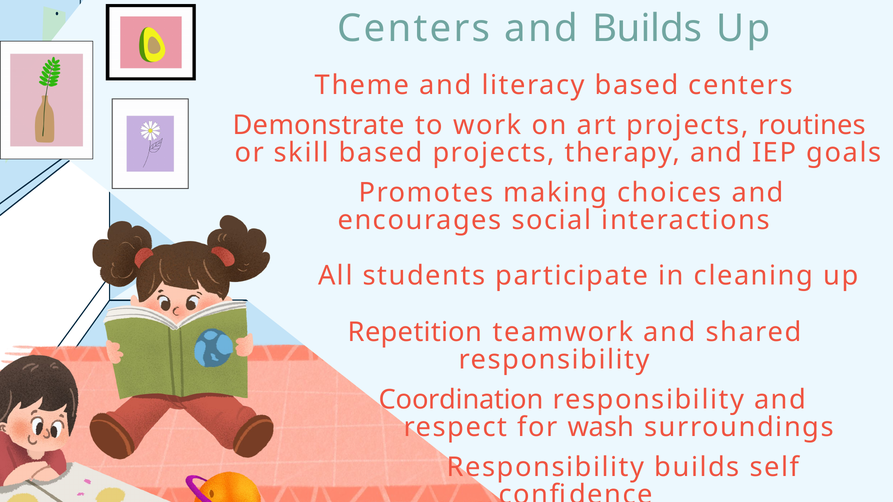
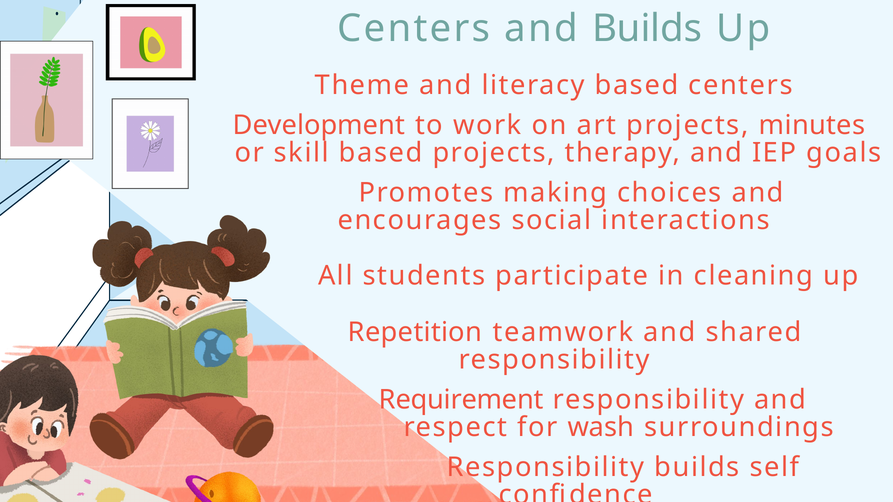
Demonstrate: Demonstrate -> Development (319, 125)
routines: routines -> minutes (812, 125)
Coordination: Coordination -> Requirement (461, 400)
